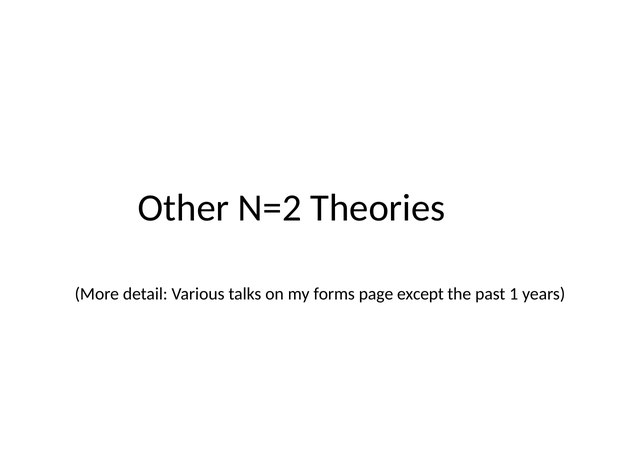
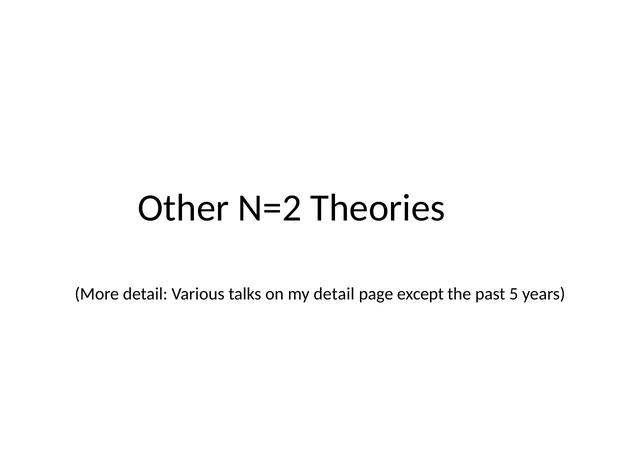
my forms: forms -> detail (334, 294)
1: 1 -> 5 (514, 294)
